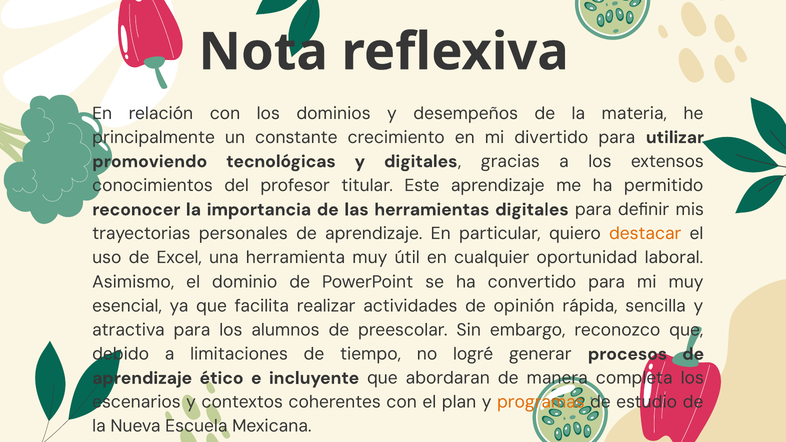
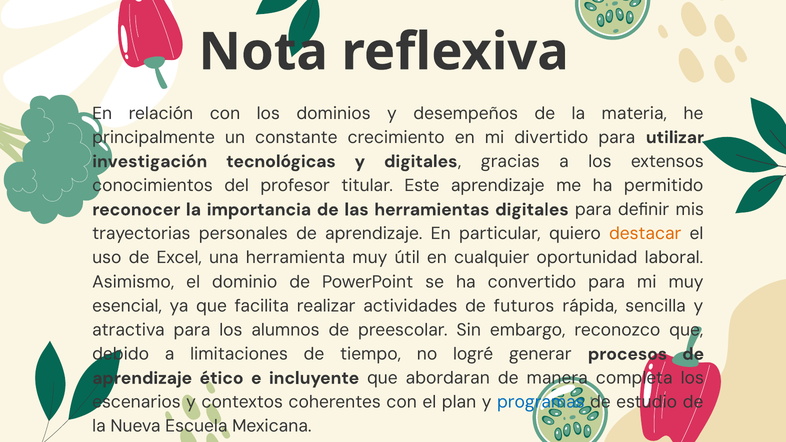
promoviendo: promoviendo -> investigación (150, 161)
opinión: opinión -> futuros (524, 306)
programas colour: orange -> blue (541, 402)
